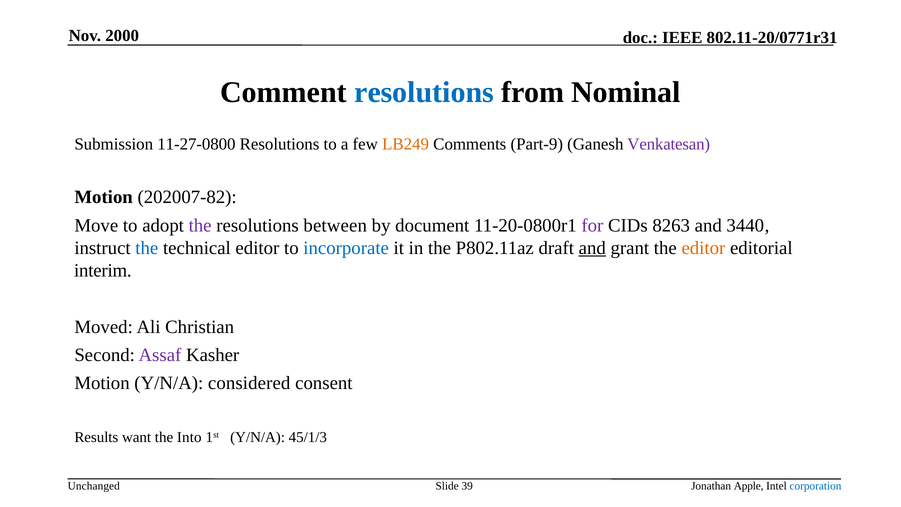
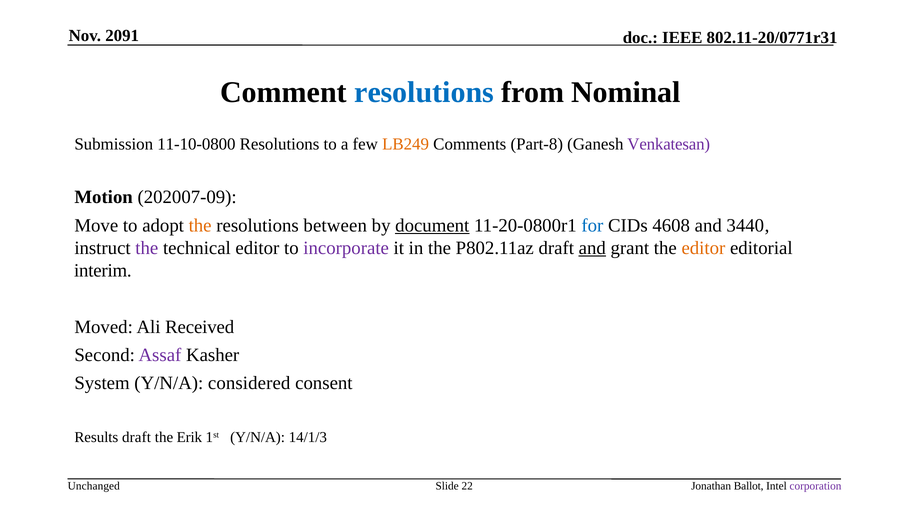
2000: 2000 -> 2091 (122, 36)
11-27-0800: 11-27-0800 -> 11-10-0800 (196, 144)
Part-9: Part-9 -> Part-8 (537, 144)
202007-82: 202007-82 -> 202007-09 (187, 197)
the colour: purple -> orange (200, 225)
document underline: none -> present (432, 225)
for colour: purple -> blue (592, 225)
8263: 8263 -> 4608 (671, 225)
the colour: blue -> purple (147, 248)
incorporate colour: blue -> purple (346, 248)
Christian: Christian -> Received (200, 327)
Motion: Motion -> System (102, 383)
Results want: want -> draft (137, 437)
Into: Into -> Erik (189, 437)
45/1/3: 45/1/3 -> 14/1/3 (308, 437)
39: 39 -> 22 (467, 486)
Apple: Apple -> Ballot (749, 486)
corporation colour: blue -> purple (815, 486)
